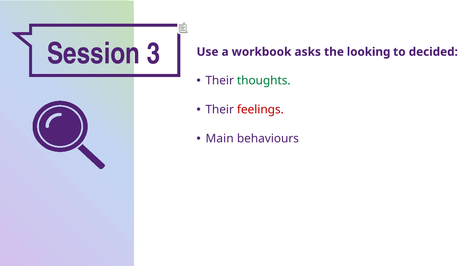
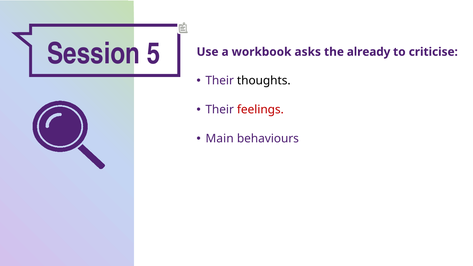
3: 3 -> 5 (153, 54)
looking: looking -> already (369, 52)
decided: decided -> criticise (433, 52)
thoughts colour: green -> black (264, 81)
